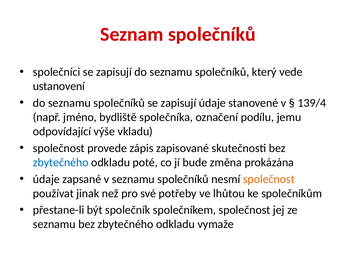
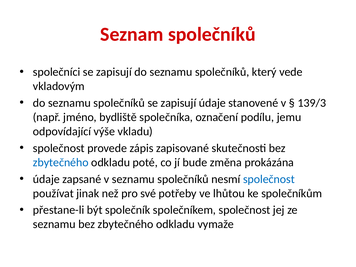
ustanovení: ustanovení -> vkladovým (59, 86)
139/4: 139/4 -> 139/3 (312, 103)
společnost colour: orange -> blue (269, 179)
